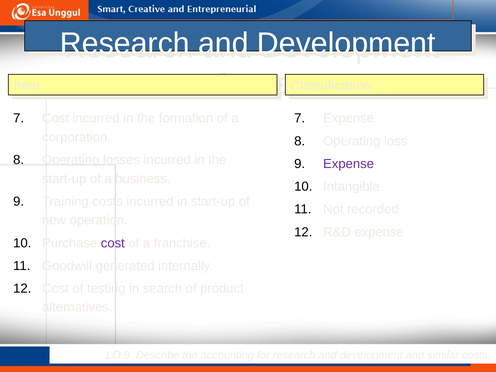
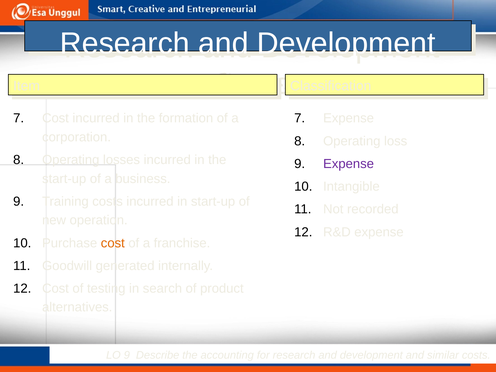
cost colour: purple -> orange (113, 243)
